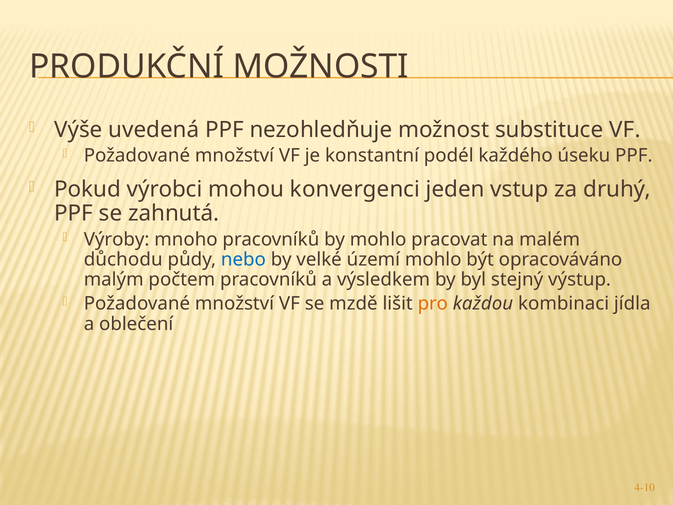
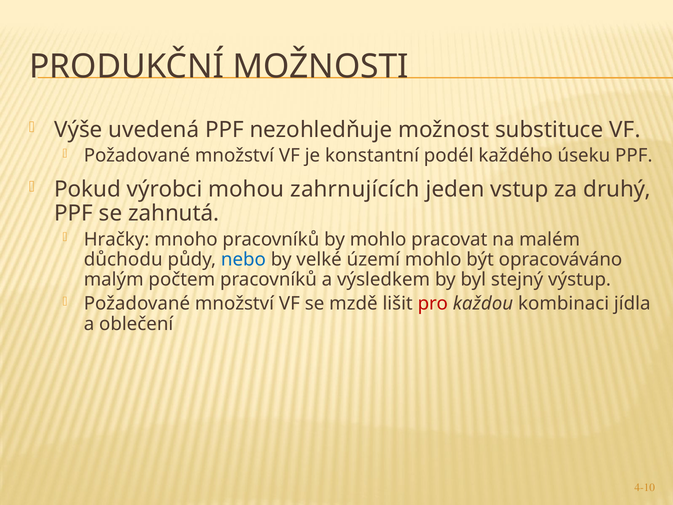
konvergenci: konvergenci -> zahrnujících (355, 189)
Výroby: Výroby -> Hračky (117, 239)
pro colour: orange -> red (433, 304)
